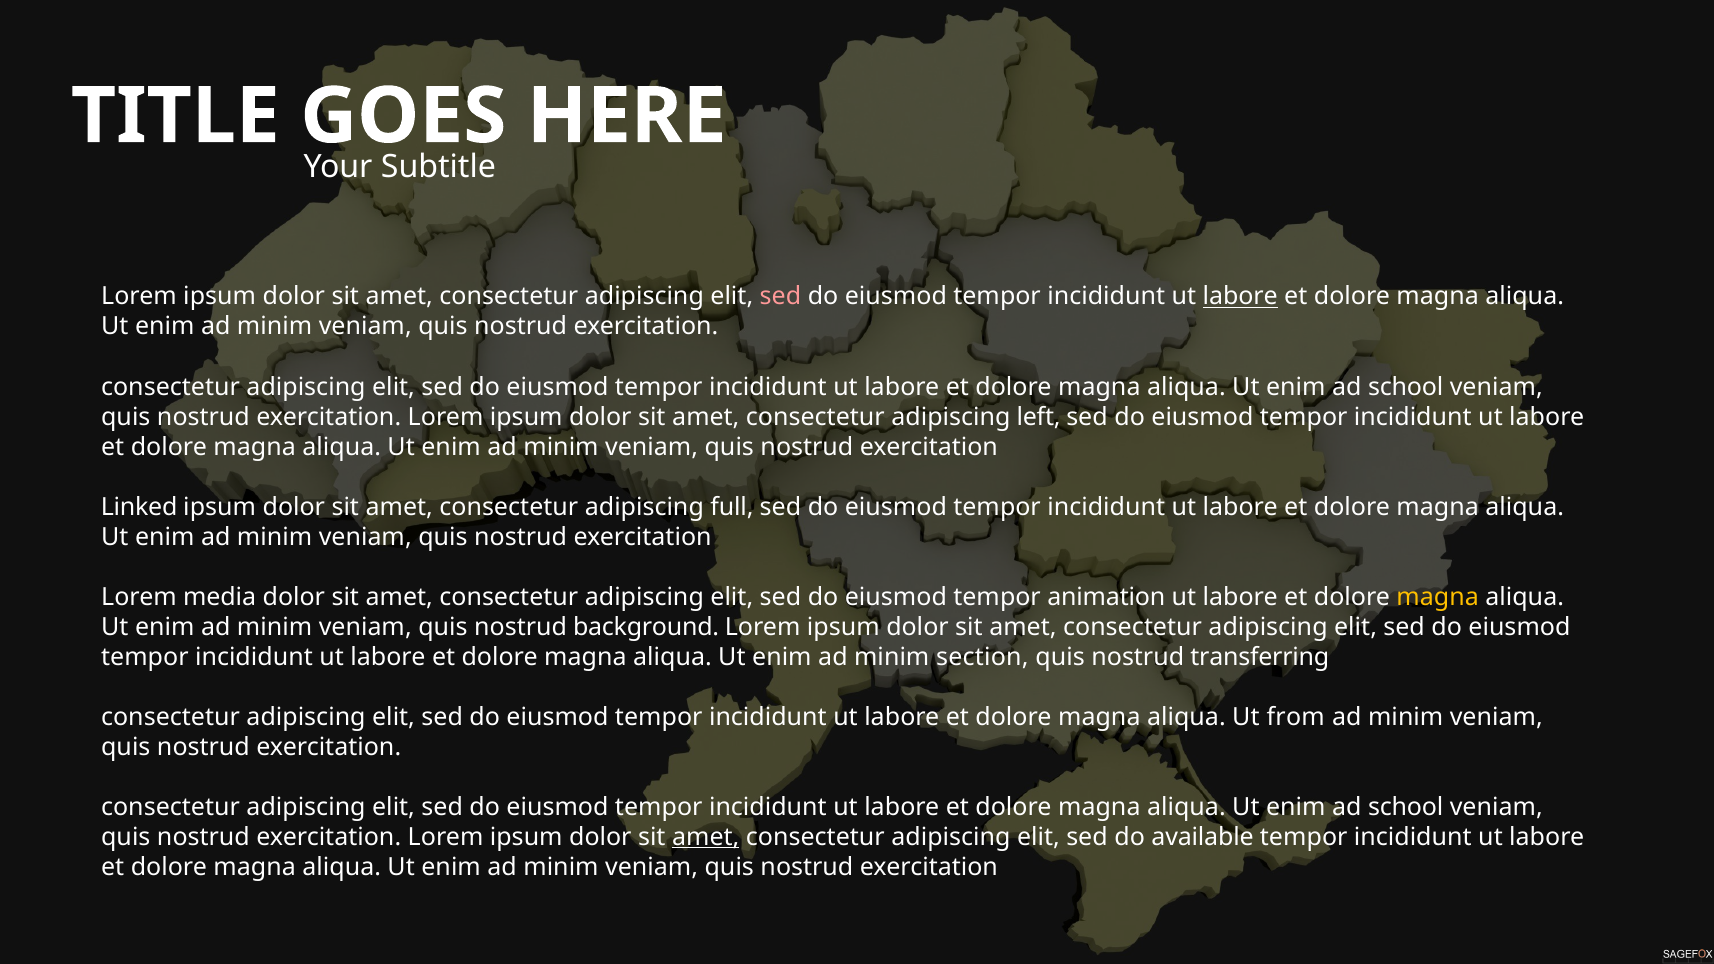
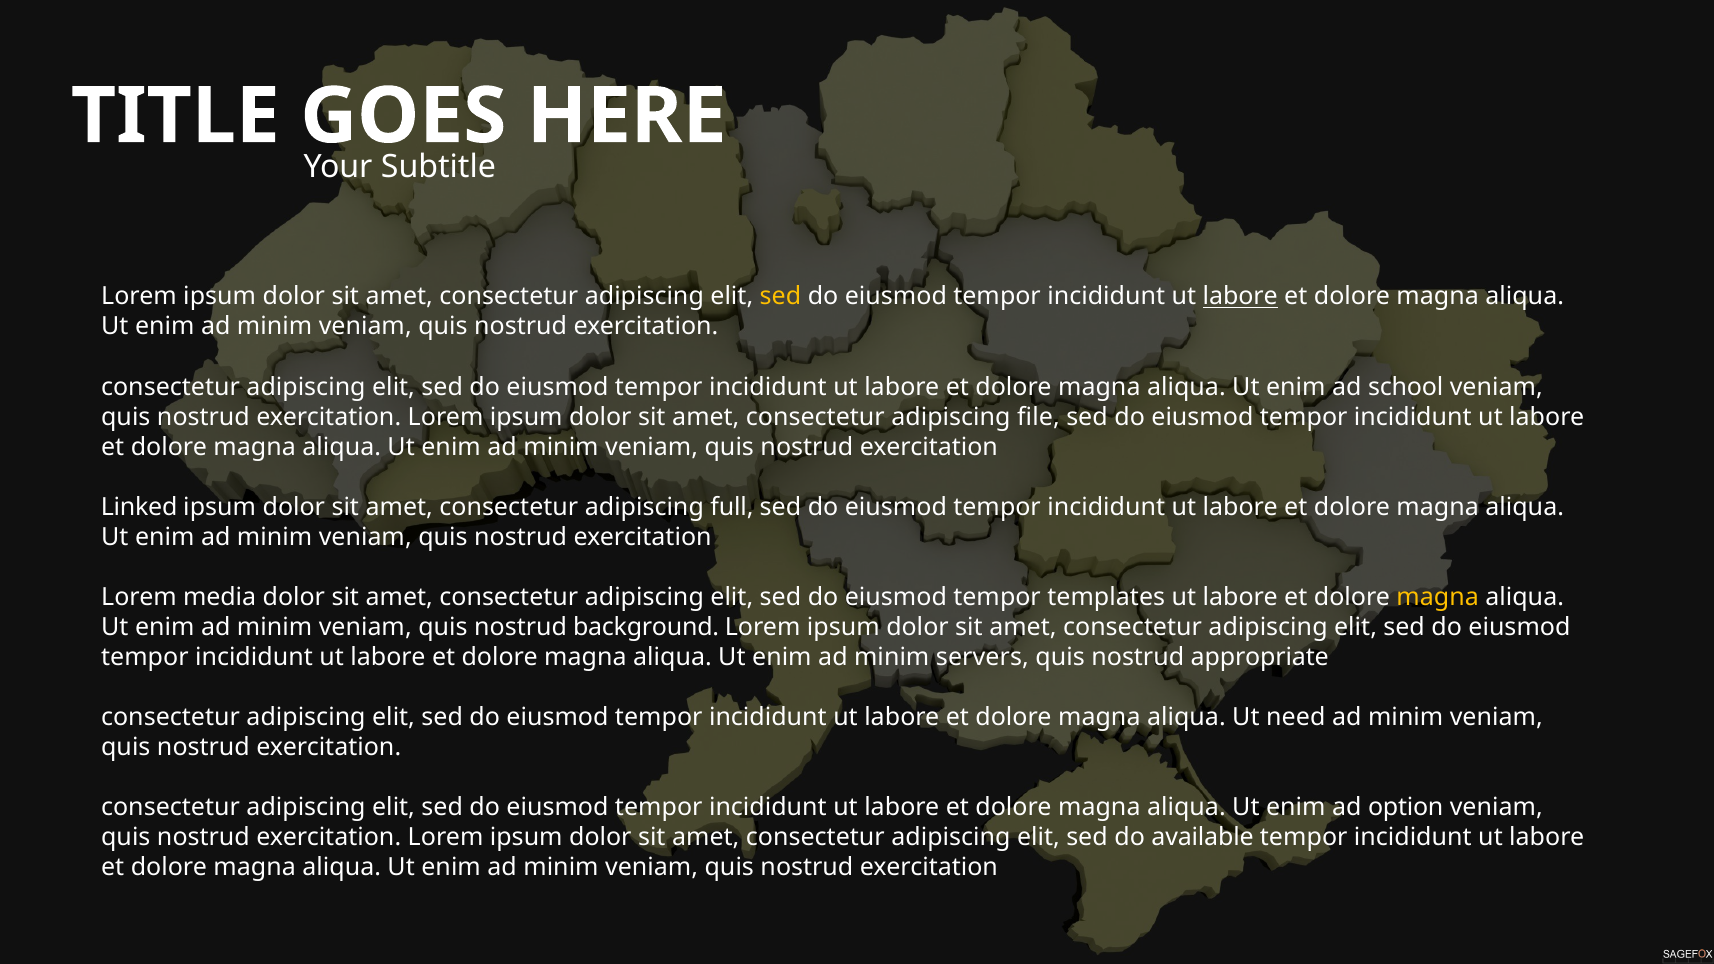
sed colour: pink -> yellow (780, 297)
left: left -> file (1038, 417)
animation: animation -> templates (1106, 597)
section: section -> servers (982, 657)
transferring: transferring -> appropriate (1260, 657)
from: from -> need (1296, 717)
school: school -> option (1406, 807)
amet underline: present -> none (706, 837)
